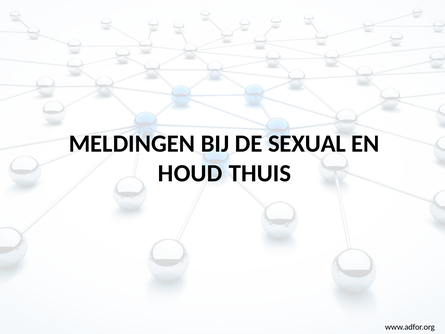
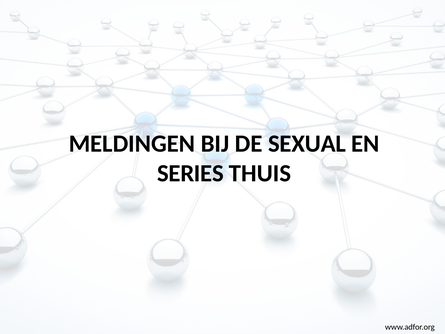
HOUD: HOUD -> SERIES (190, 173)
